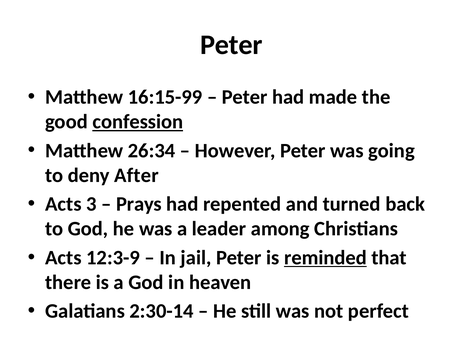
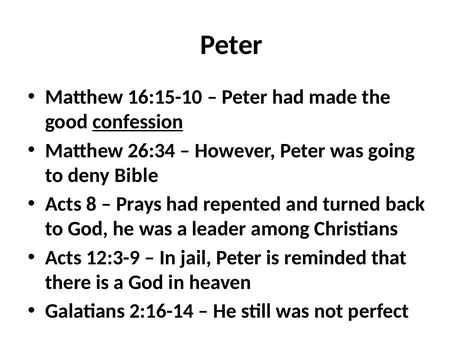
16:15-99: 16:15-99 -> 16:15-10 (165, 97)
After: After -> Bible (136, 175)
3: 3 -> 8 (91, 204)
reminded underline: present -> none (325, 258)
2:30-14: 2:30-14 -> 2:16-14 (162, 311)
